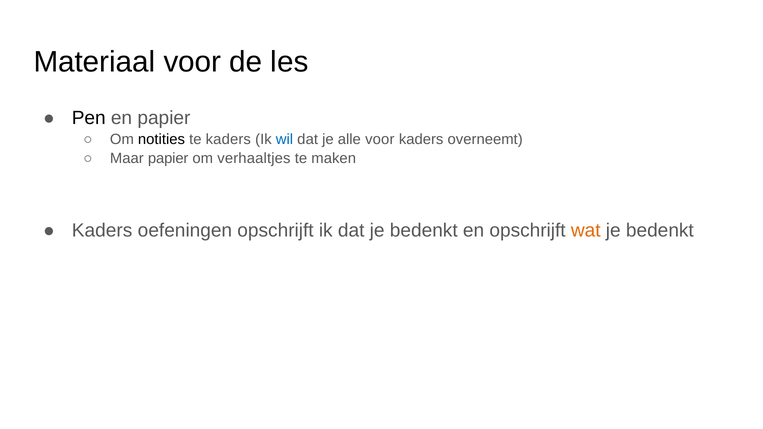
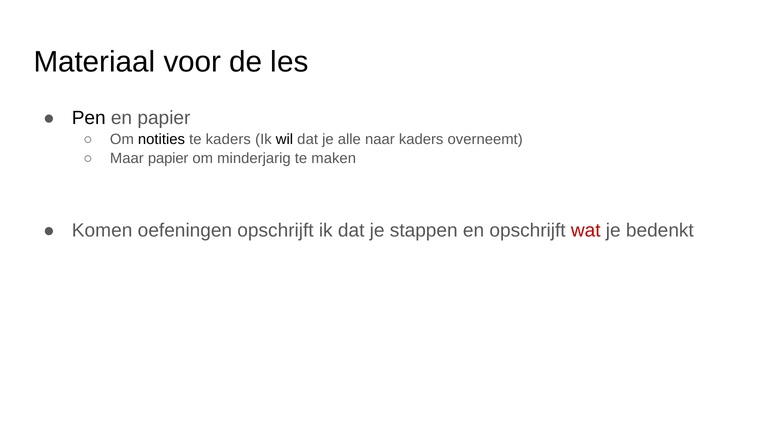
wil colour: blue -> black (284, 139)
alle voor: voor -> naar (380, 139)
verhaaltjes: verhaaltjes -> minderjarig (254, 159)
Kaders: Kaders -> Komen (102, 231)
dat je bedenkt: bedenkt -> stappen (424, 231)
wat colour: orange -> red (586, 231)
